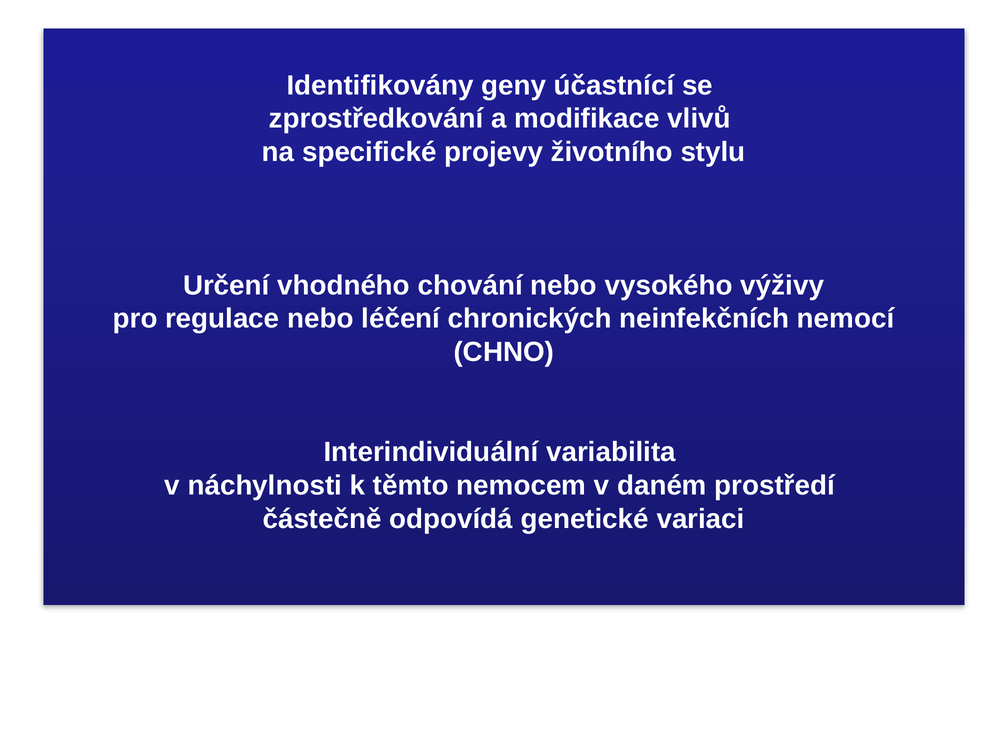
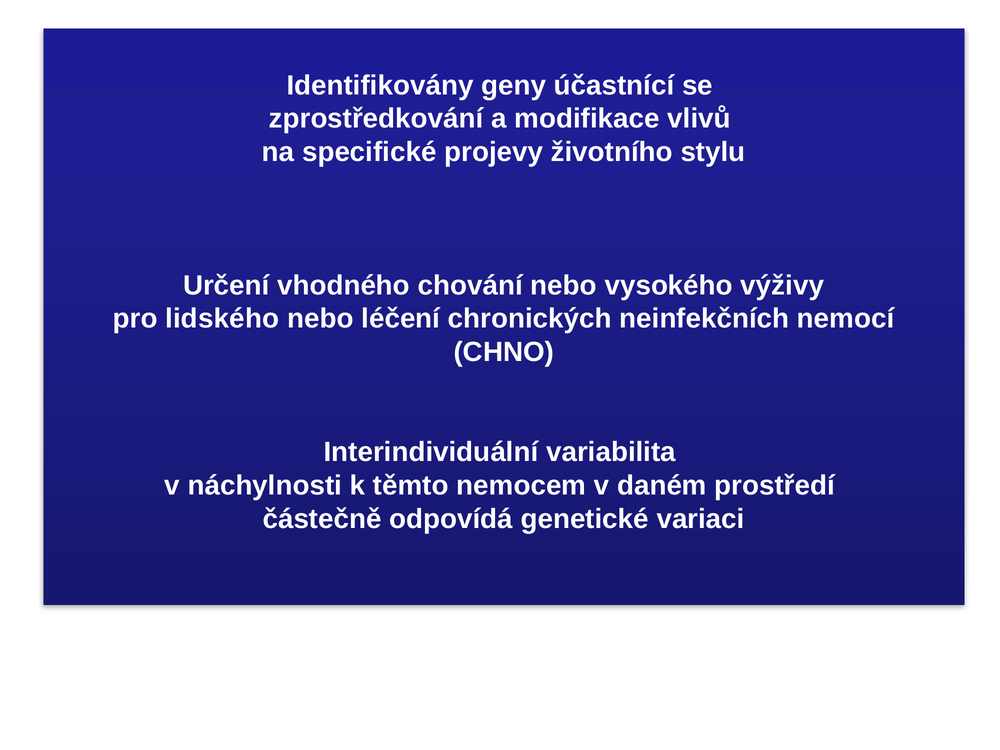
regulace: regulace -> lidského (222, 319)
